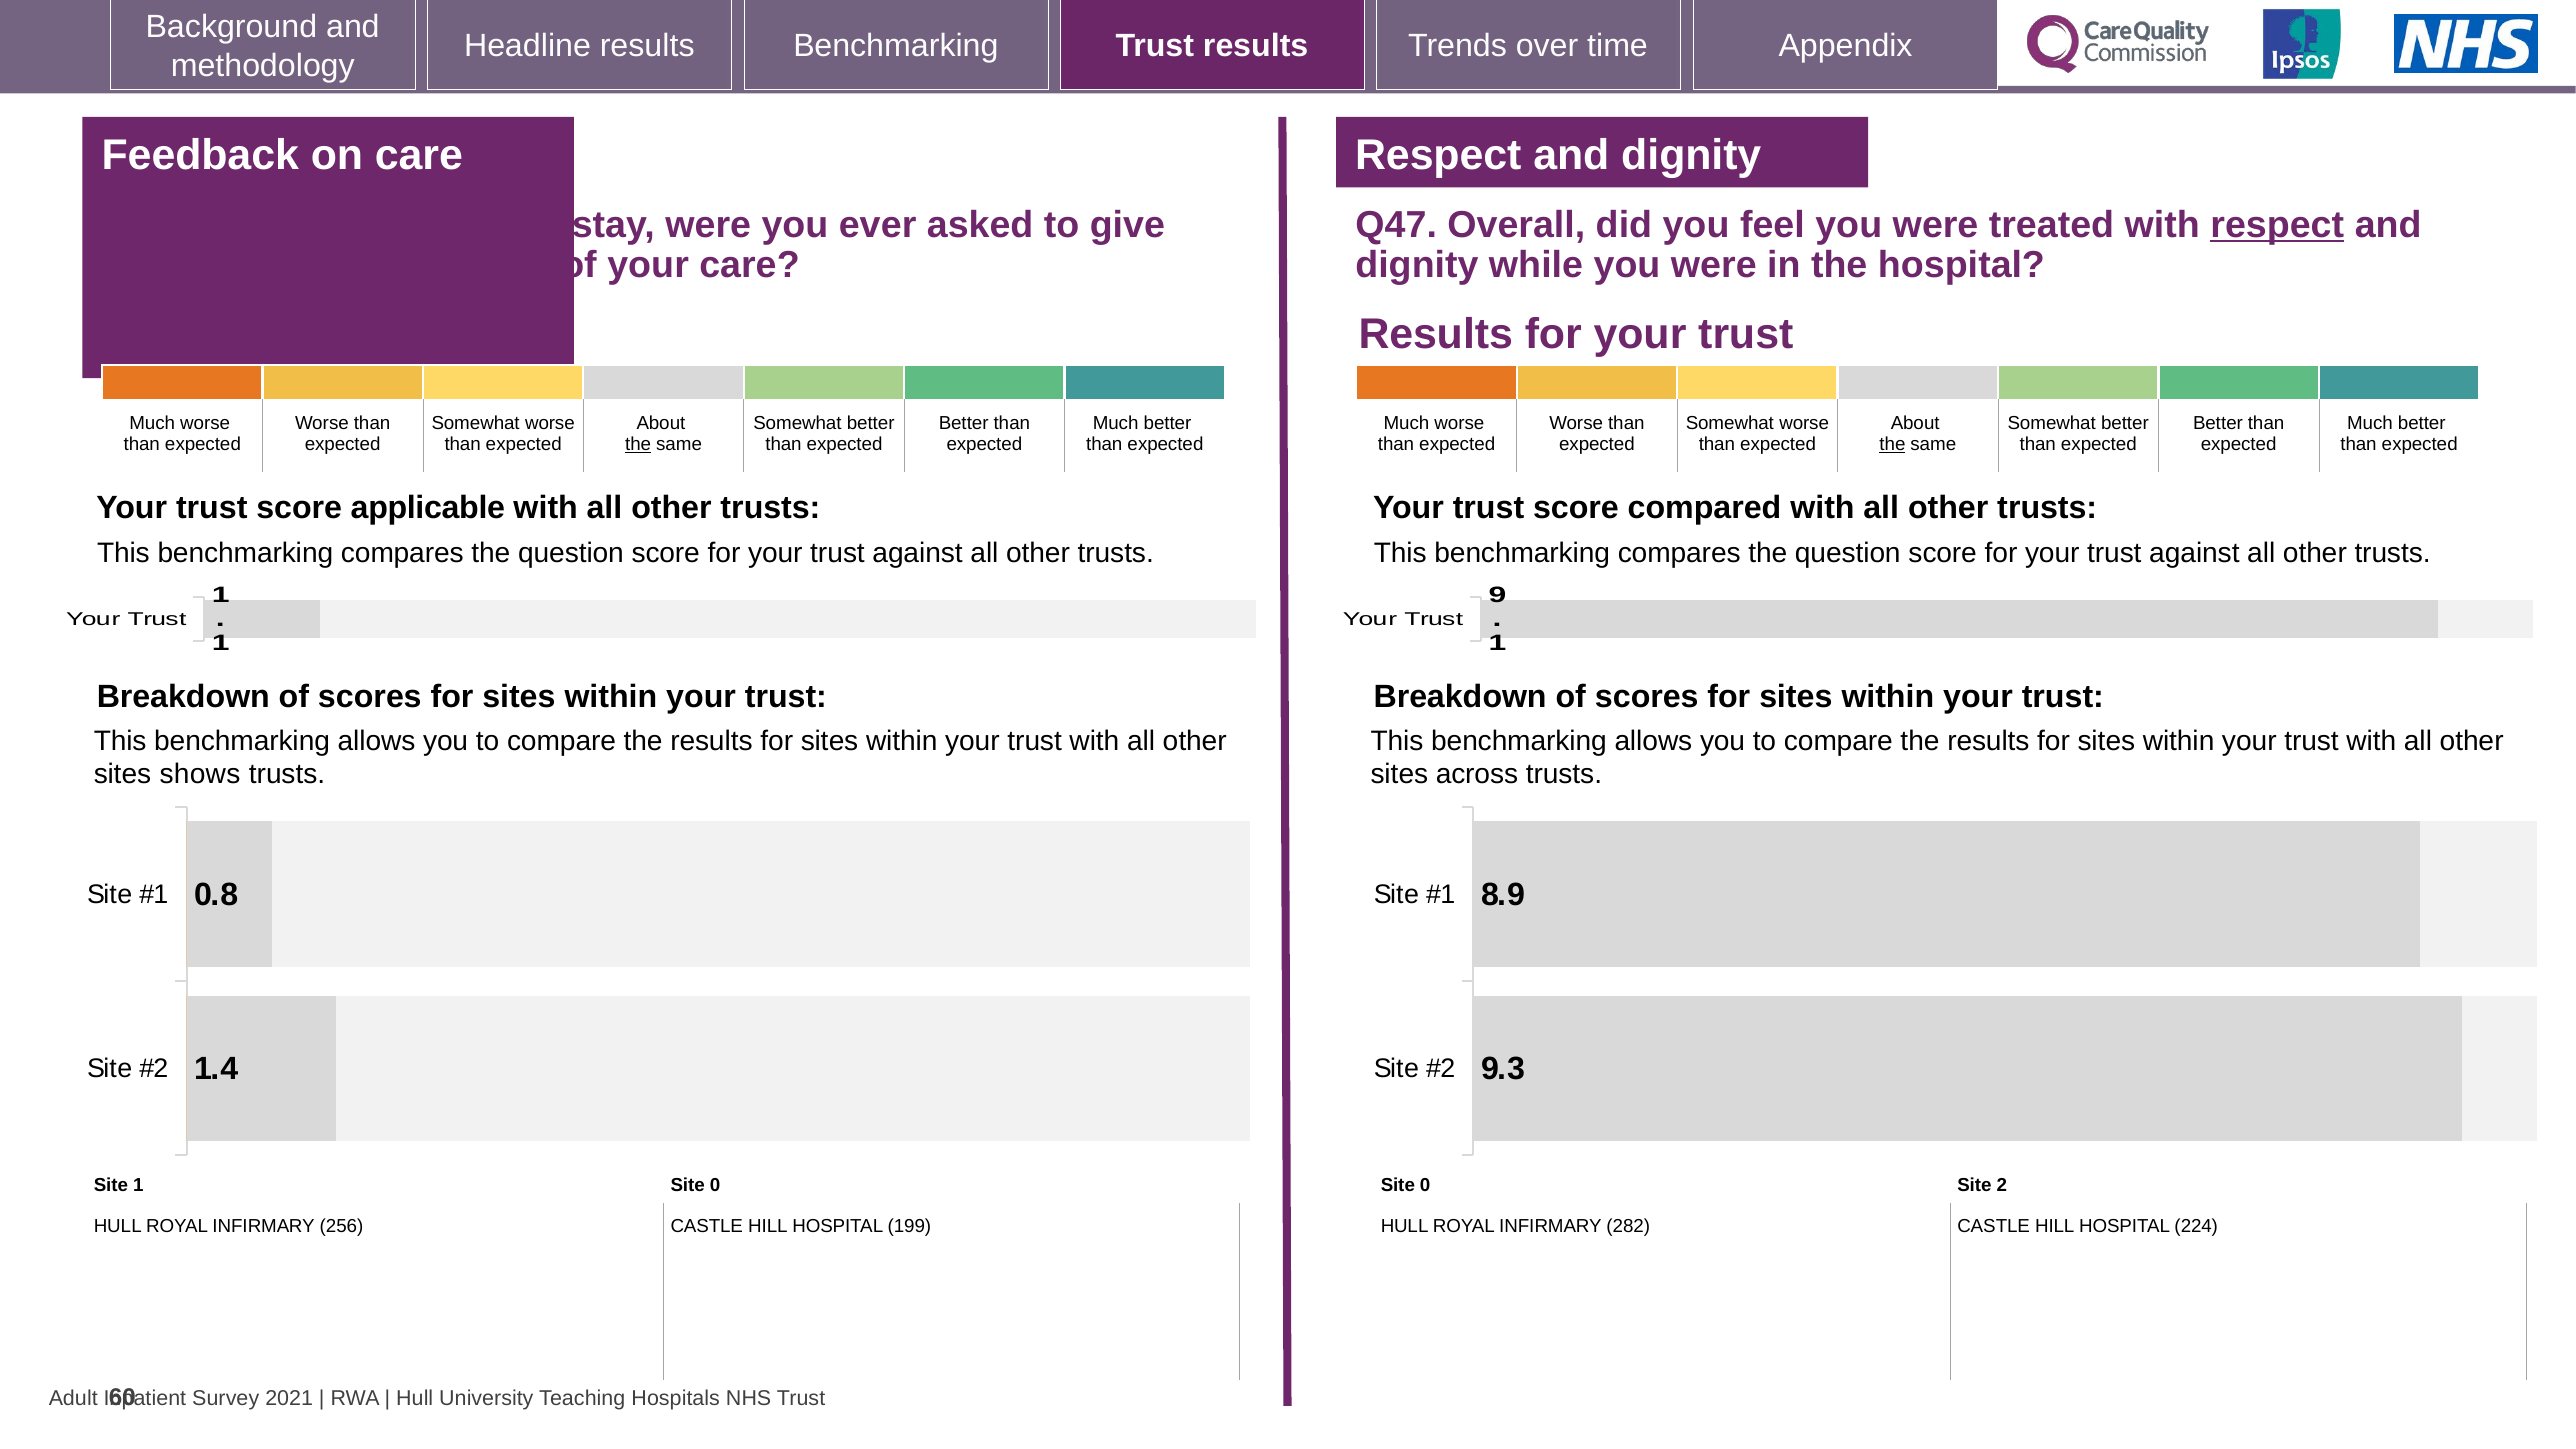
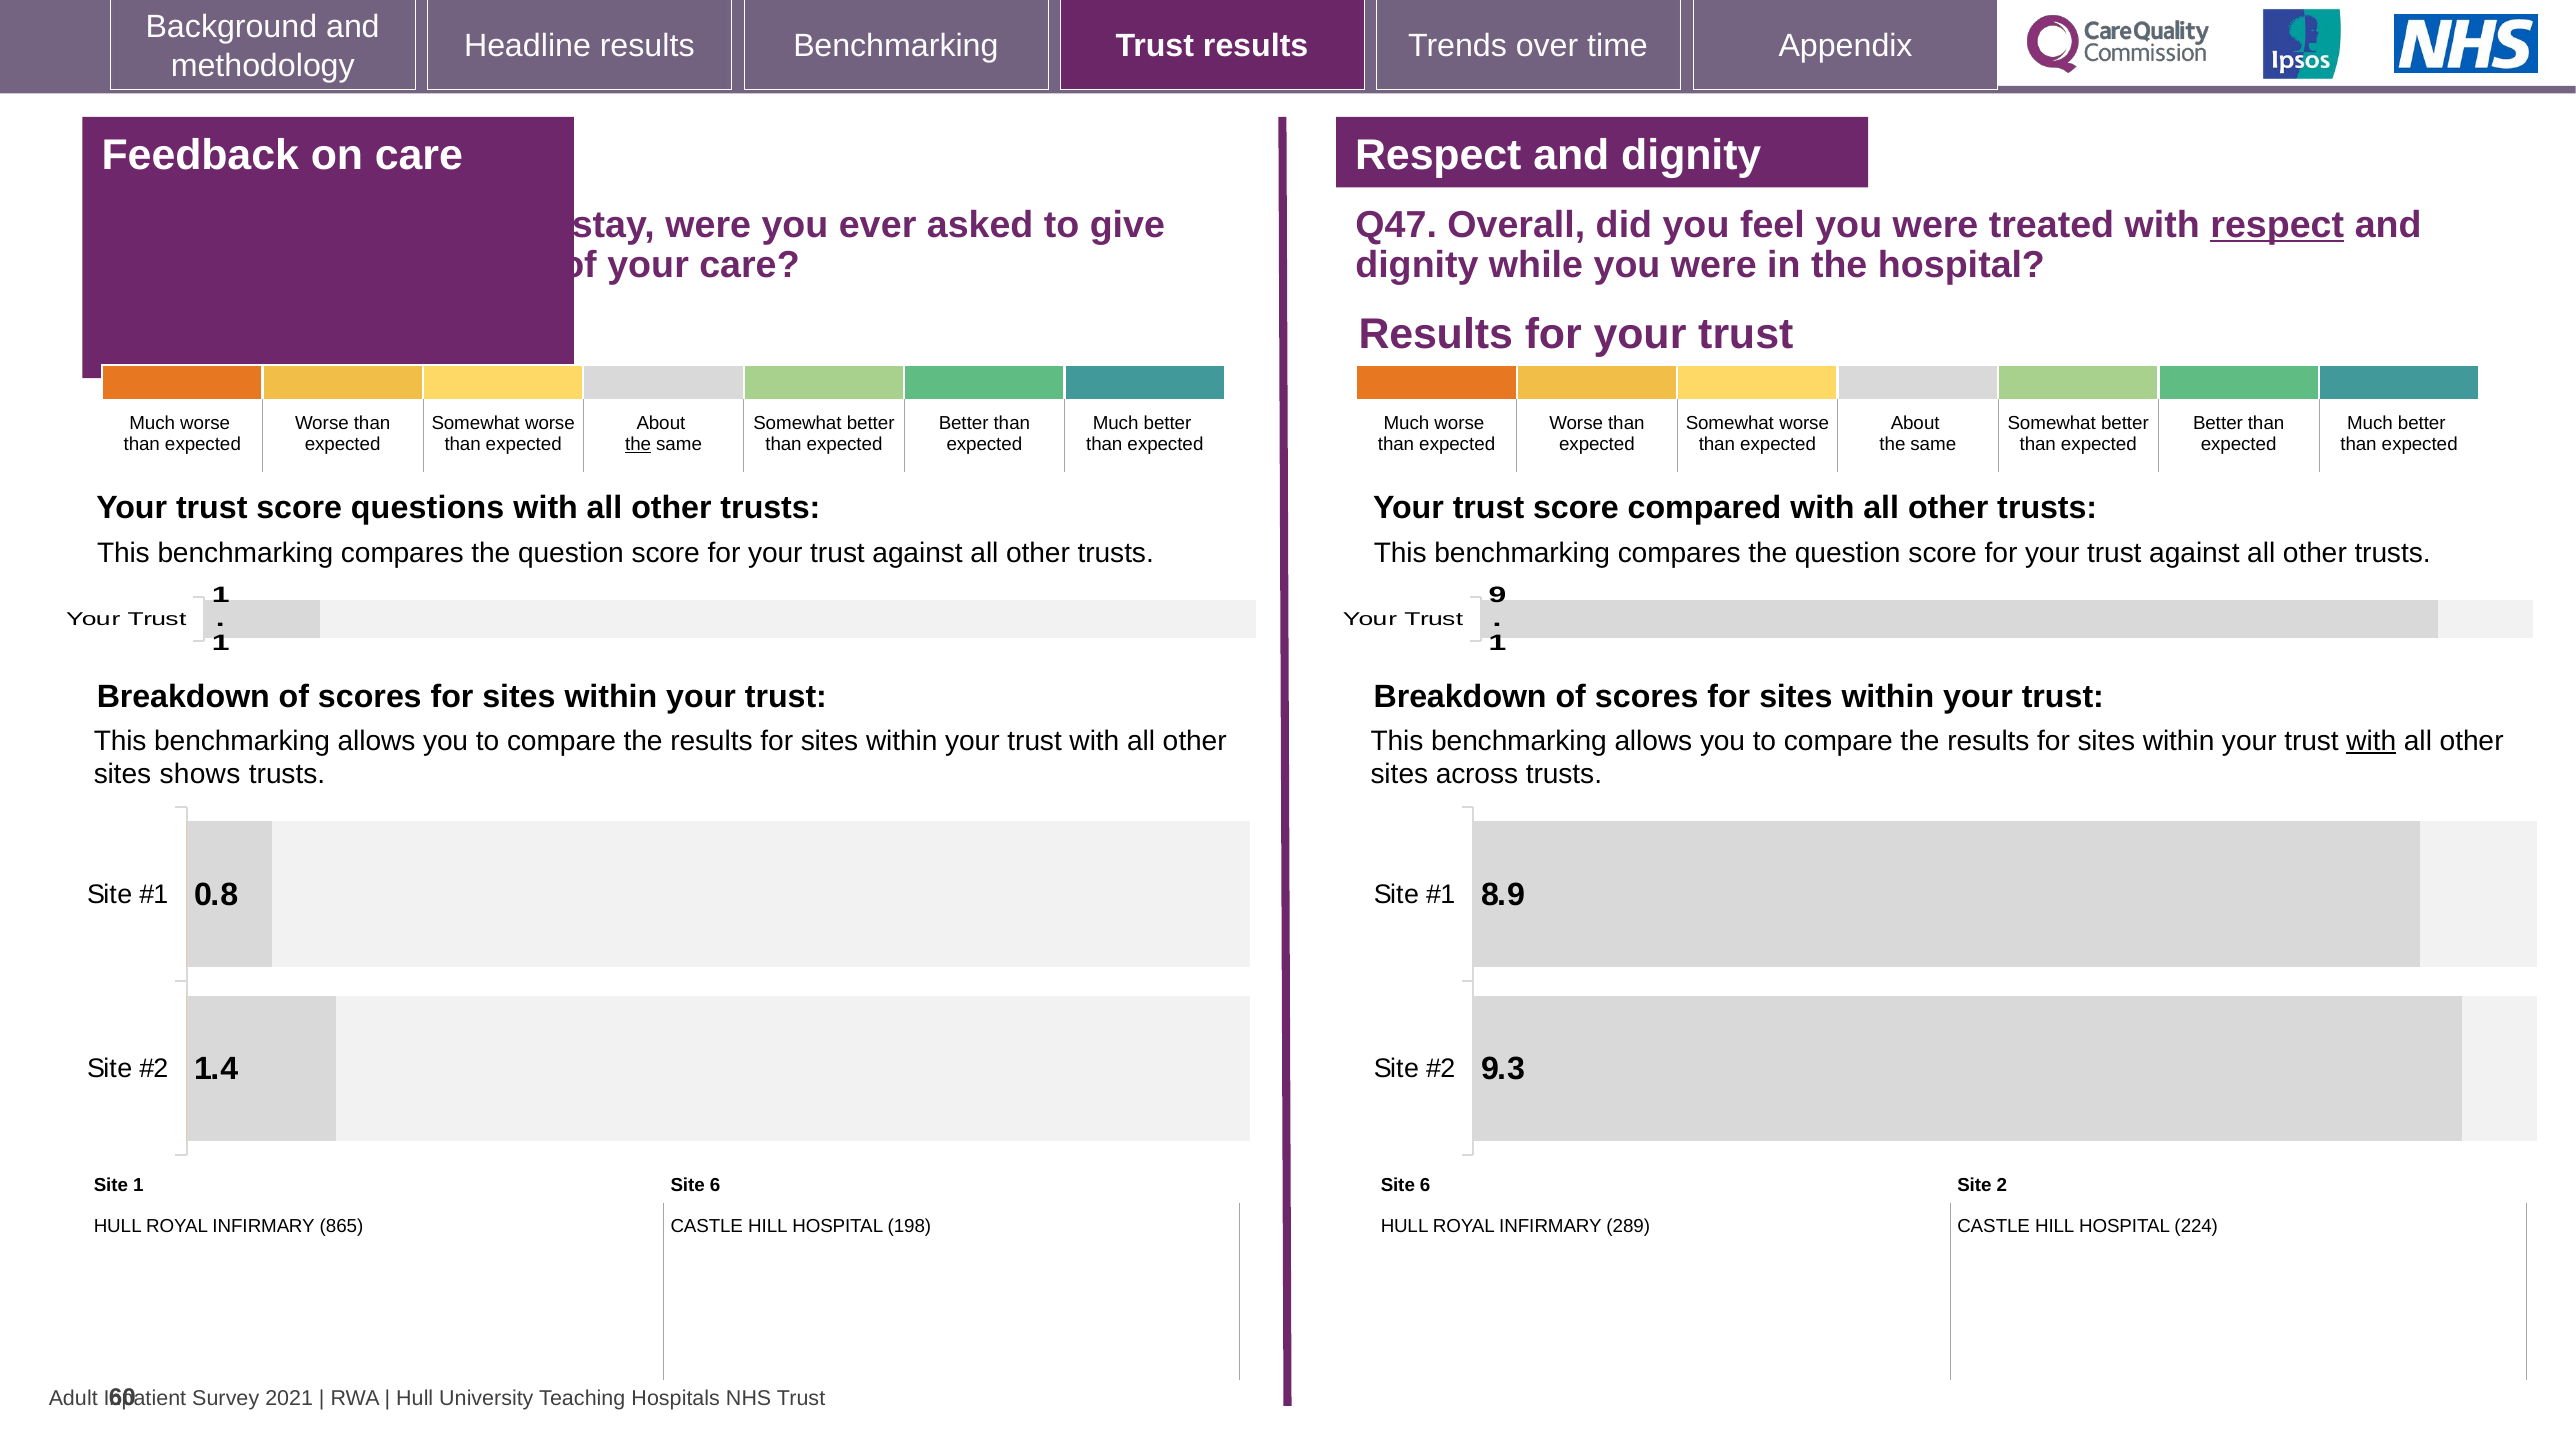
the underline: present -> none (1892, 444)
applicable: applicable -> questions (428, 508)
with underline: none -> present (2371, 741)
1 Site 0: 0 -> 6 (715, 1185)
0: 0 -> 6 (1425, 1185)
256: 256 -> 865 (341, 1227)
199: 199 -> 198 (909, 1227)
282: 282 -> 289 (1628, 1227)
